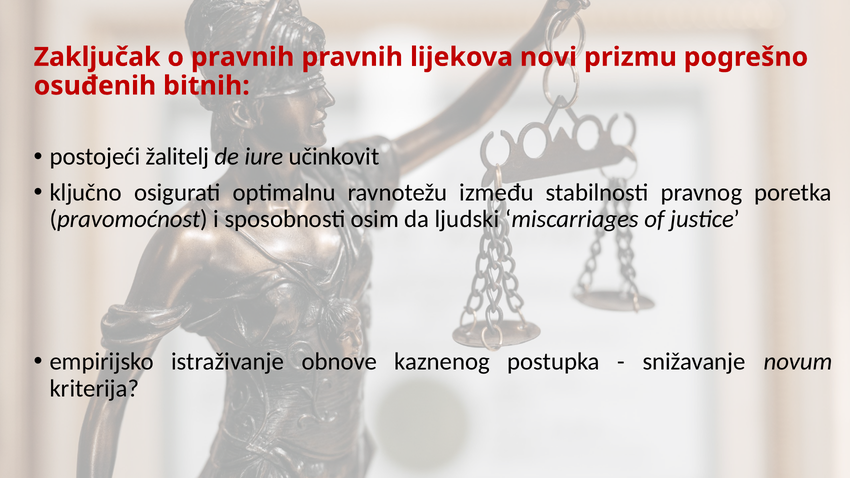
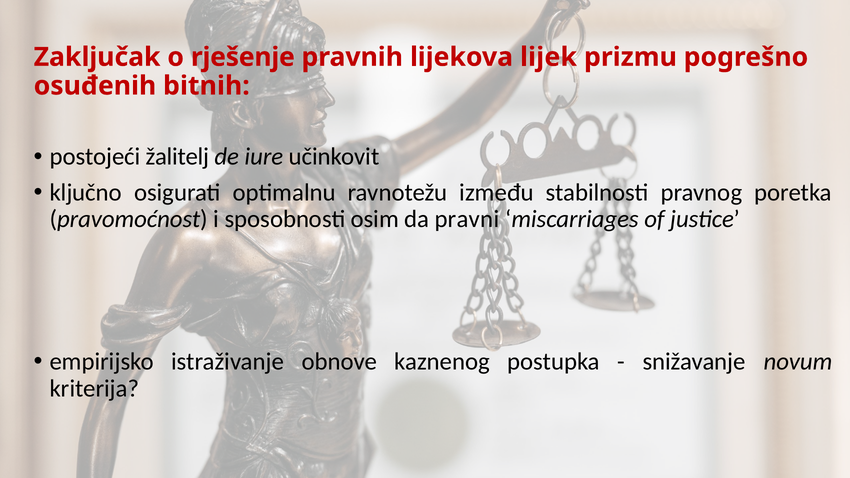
o pravnih: pravnih -> rješenje (243, 57)
novi: novi -> lijek (548, 57)
ljudski: ljudski -> pravni (467, 219)
